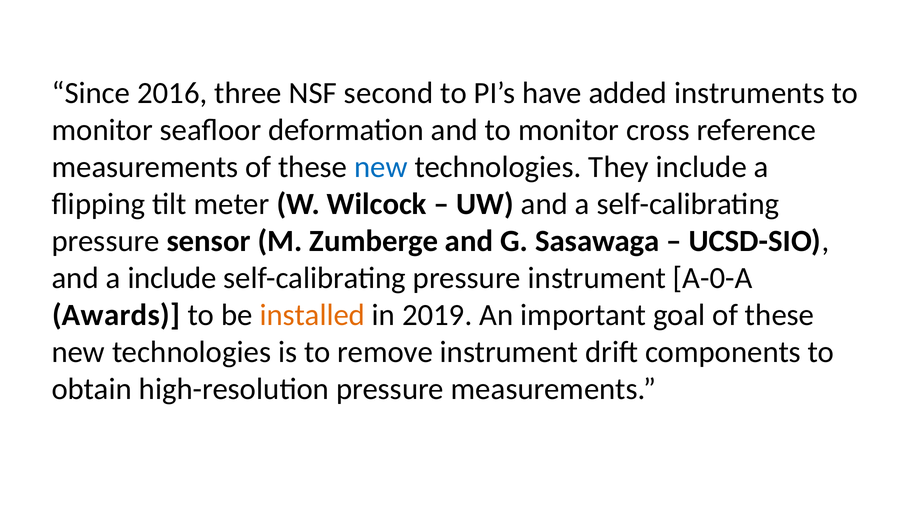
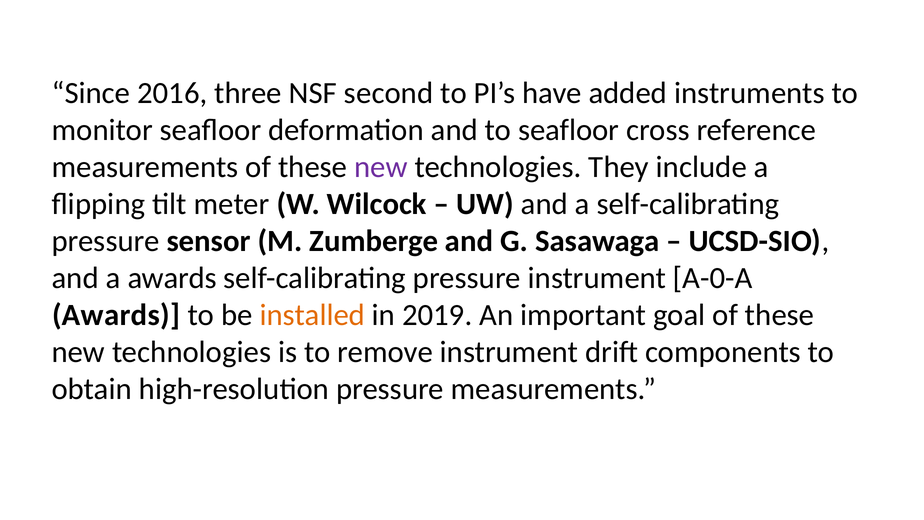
and to monitor: monitor -> seafloor (569, 130)
new colour: blue -> purple (381, 167)
a include: include -> awards (172, 278)
